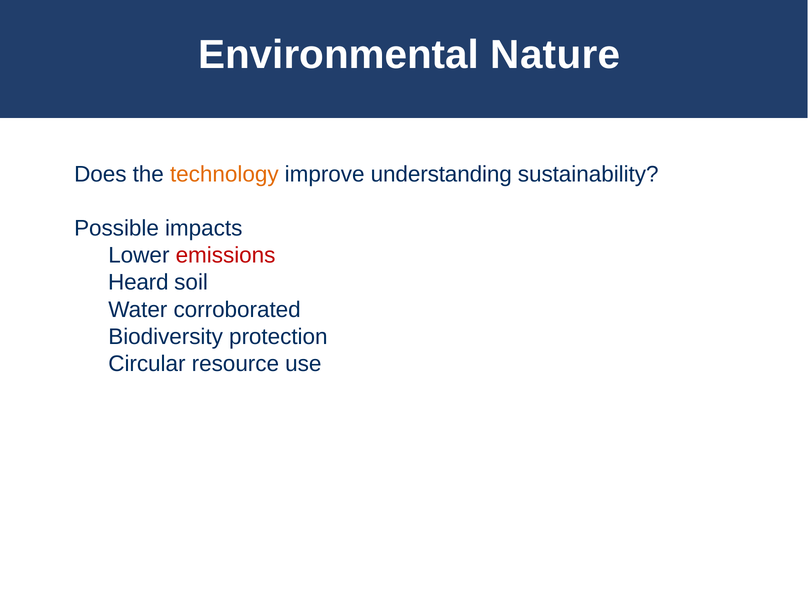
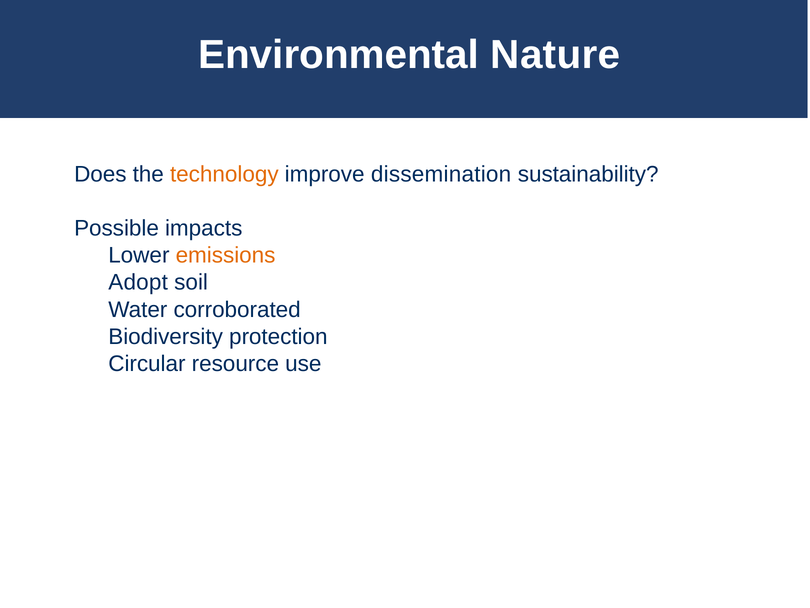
understanding: understanding -> dissemination (441, 174)
emissions colour: red -> orange (226, 255)
Heard: Heard -> Adopt (138, 282)
